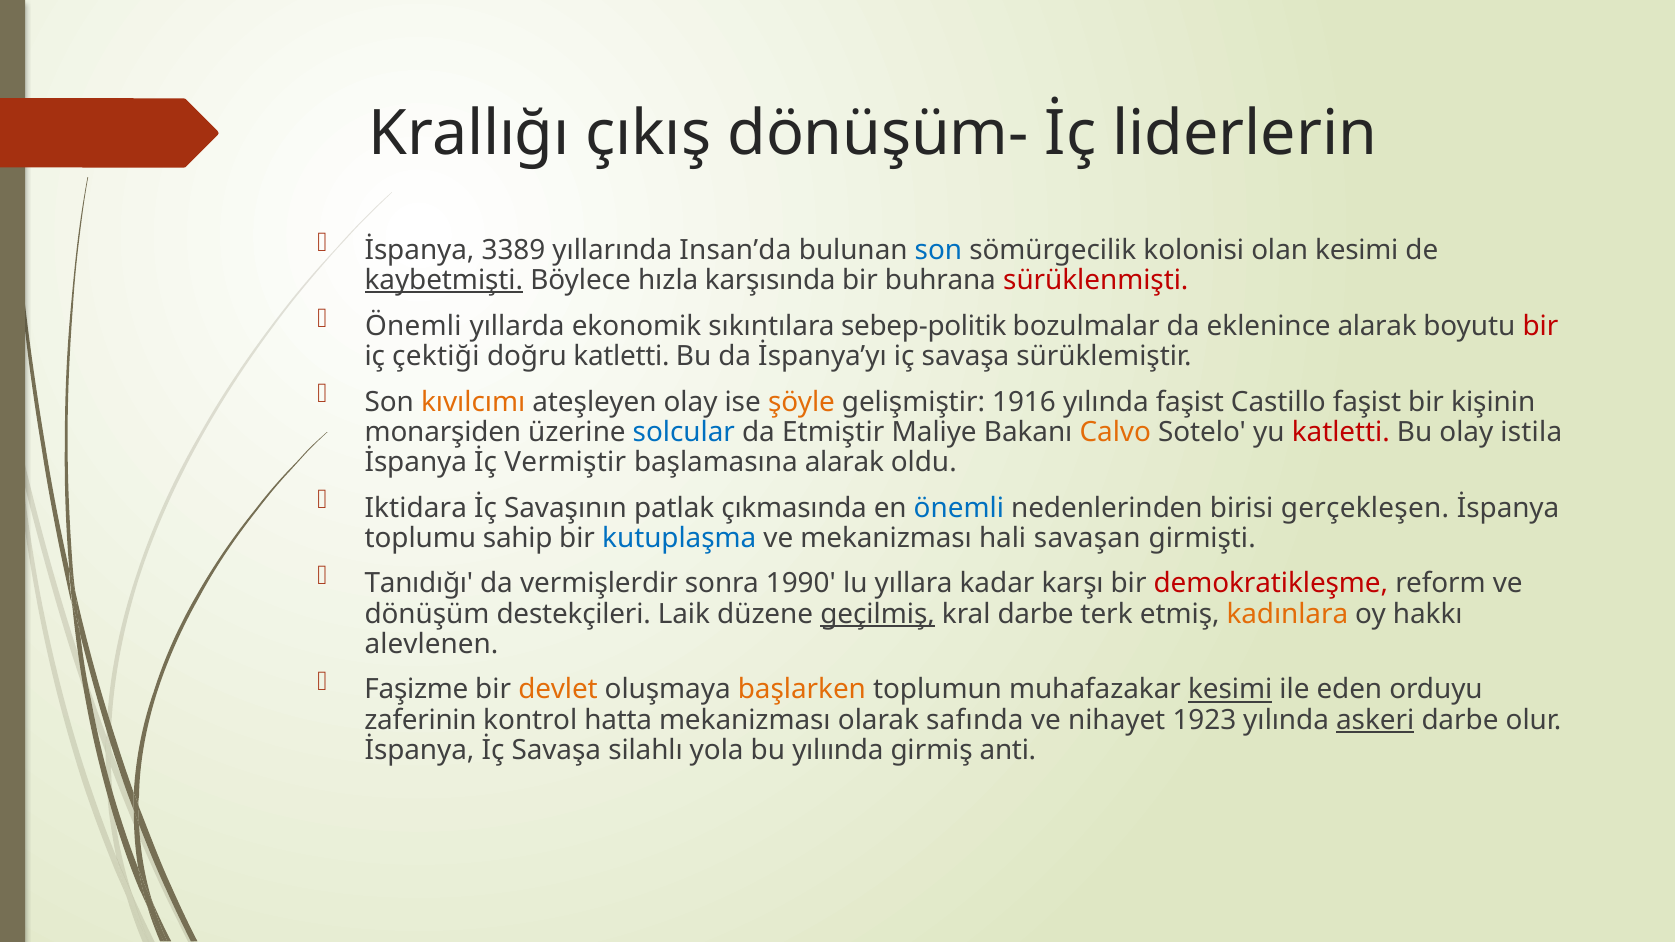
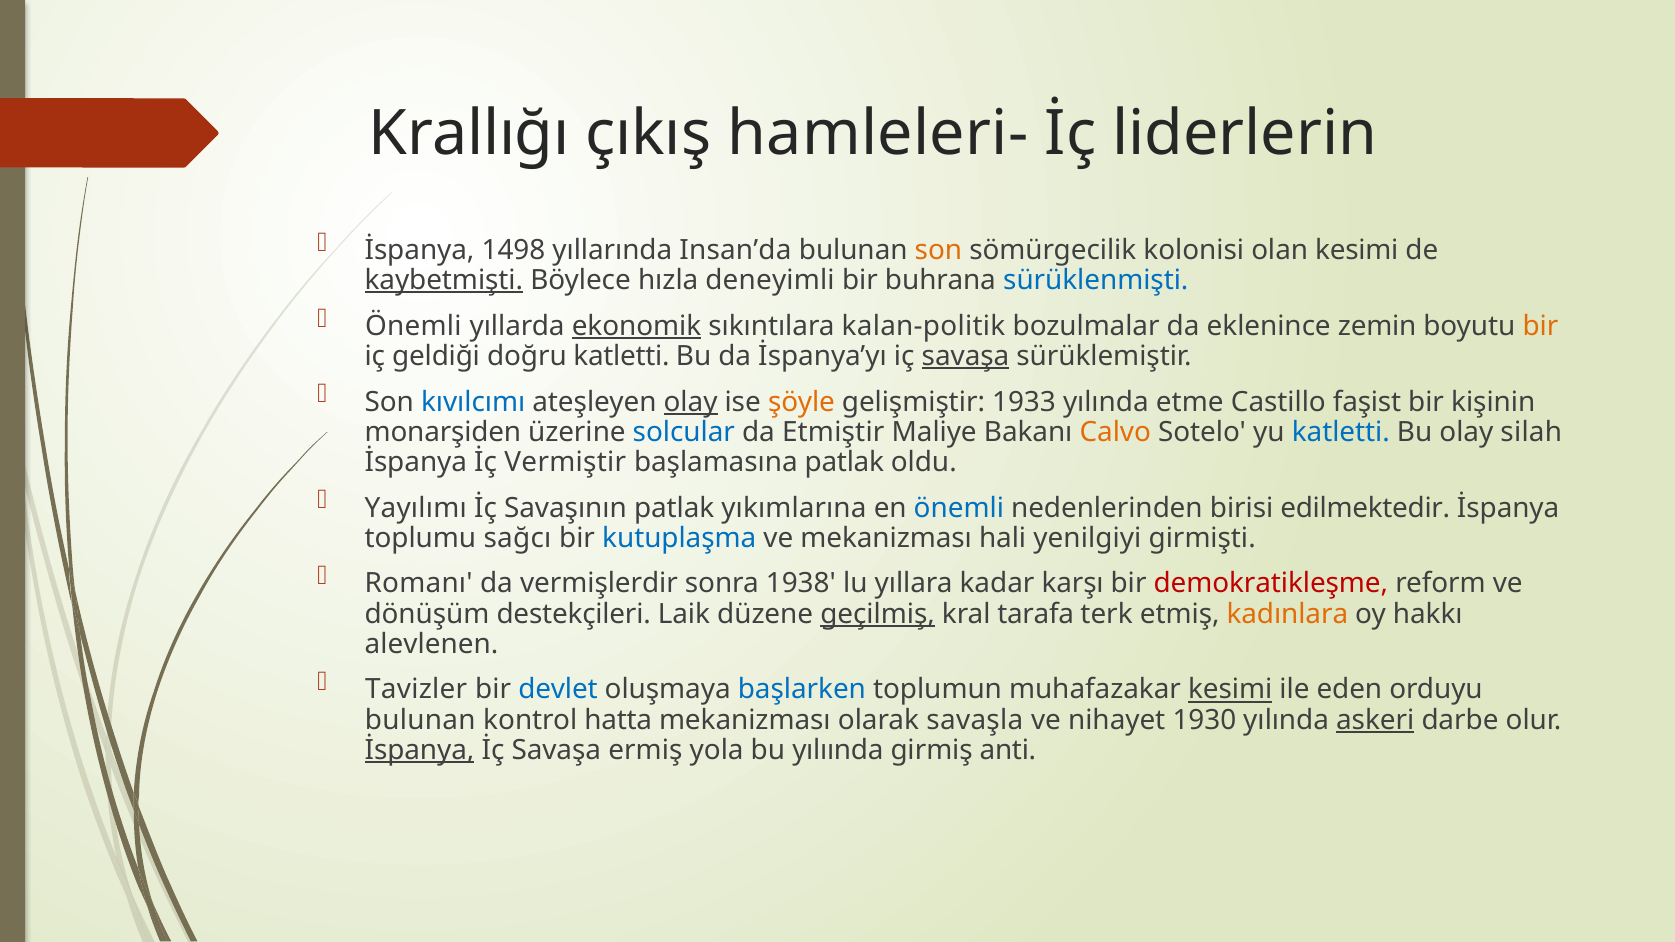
dönüşüm-: dönüşüm- -> hamleleri- (878, 134)
3389: 3389 -> 1498 (514, 250)
son colour: blue -> orange (938, 250)
karşısında: karşısında -> deneyimli (770, 280)
sürüklenmişti colour: red -> blue (1096, 280)
ekonomik underline: none -> present (636, 326)
sebep-politik: sebep-politik -> kalan-politik (923, 326)
eklenince alarak: alarak -> zemin (1377, 326)
bir colour: red -> orange (1541, 326)
çektiği: çektiği -> geldiği (436, 356)
savaşa underline: none -> present (966, 356)
kıvılcımı colour: orange -> blue (473, 402)
olay underline: none -> present (691, 402)
1916: 1916 -> 1933 (1024, 402)
yılında faşist: faşist -> etme (1190, 402)
katletti colour: red -> blue (1341, 432)
istila: istila -> silah (1531, 432)
başlamasına alarak: alarak -> patlak (844, 462)
Iktidara: Iktidara -> Yayılımı (416, 508)
çıkmasında: çıkmasında -> yıkımlarına (794, 508)
gerçekleşen: gerçekleşen -> edilmektedir (1365, 508)
sahip: sahip -> sağcı (517, 538)
savaşan: savaşan -> yenilgiyi (1087, 538)
Tanıdığı: Tanıdığı -> Romanı (419, 584)
1990: 1990 -> 1938 (801, 584)
kral darbe: darbe -> tarafa (1036, 614)
Faşizme: Faşizme -> Tavizler (416, 690)
devlet colour: orange -> blue (558, 690)
başlarken colour: orange -> blue (802, 690)
zaferinin: zaferinin -> bulunan (420, 720)
safında: safında -> savaşla (975, 720)
1923: 1923 -> 1930 (1204, 720)
İspanya underline: none -> present (420, 750)
silahlı: silahlı -> ermiş (645, 750)
